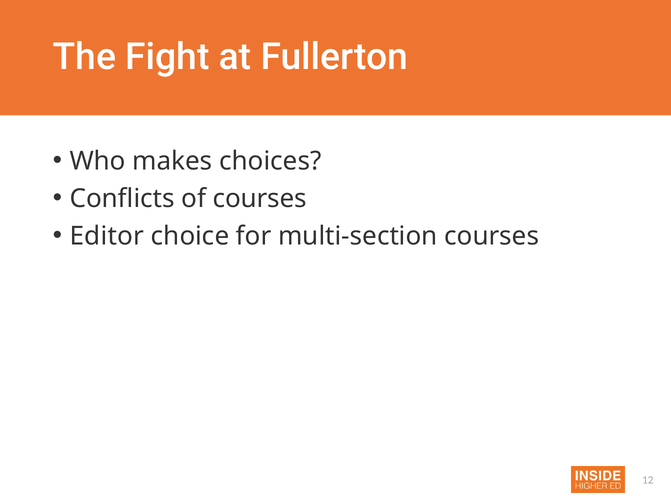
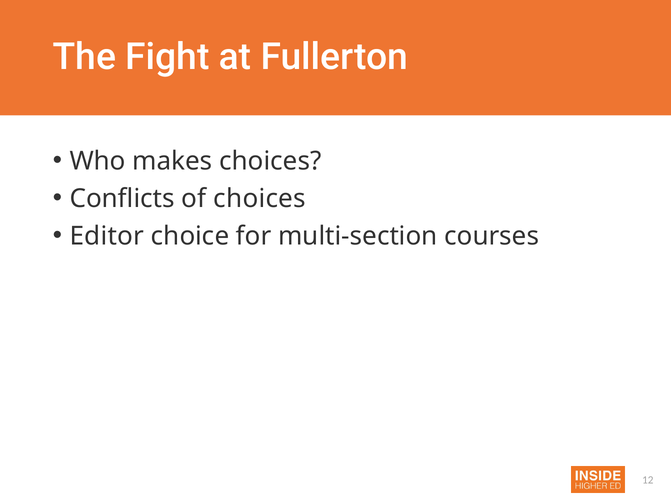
of courses: courses -> choices (260, 198)
